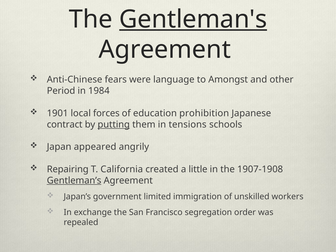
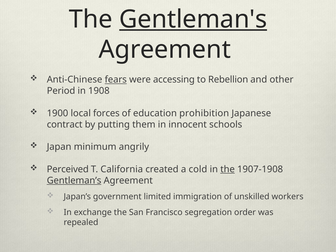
fears underline: none -> present (116, 80)
language: language -> accessing (174, 80)
Amongst: Amongst -> Rebellion (228, 80)
1984: 1984 -> 1908 (99, 91)
1901: 1901 -> 1900 (58, 113)
putting underline: present -> none (114, 124)
tensions: tensions -> innocent (188, 124)
appeared: appeared -> minimum (95, 147)
Repairing: Repairing -> Perceived (68, 169)
little: little -> cold (198, 169)
the underline: none -> present (228, 169)
